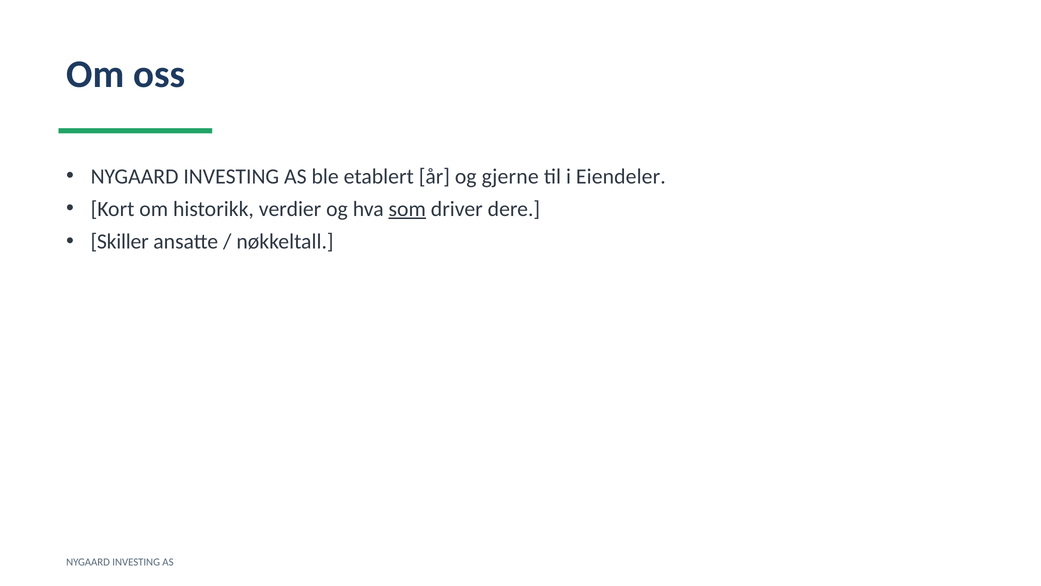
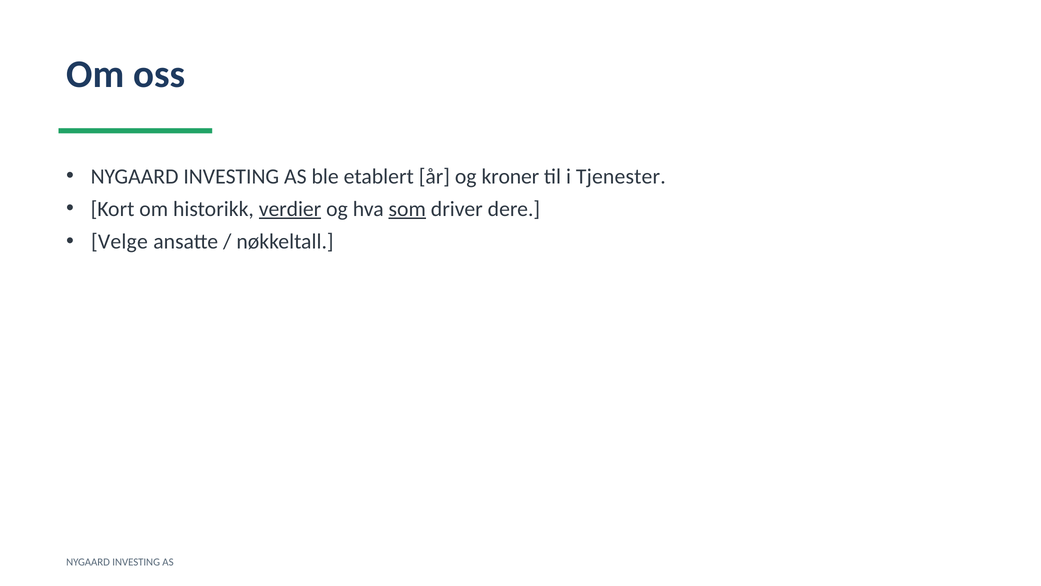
gjerne: gjerne -> kroner (510, 176)
Eiendeler: Eiendeler -> Tjenester (621, 176)
verdier underline: none -> present (290, 209)
Skiller: Skiller -> Velge (119, 241)
